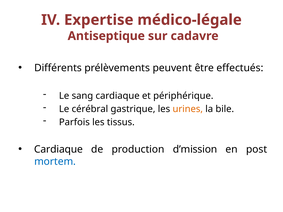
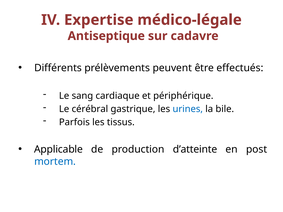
urines colour: orange -> blue (188, 109)
Cardiaque: Cardiaque -> Applicable (58, 149)
d’mission: d’mission -> d’atteinte (195, 149)
